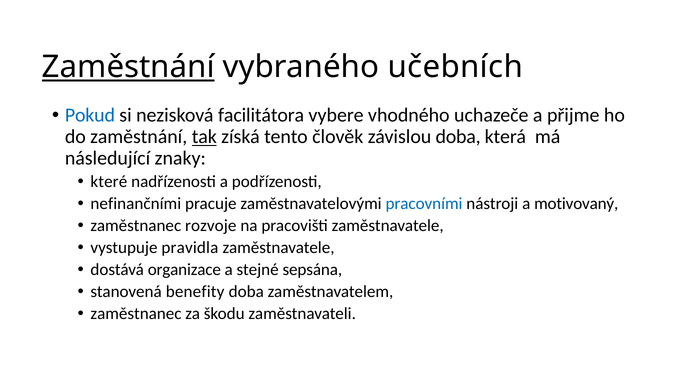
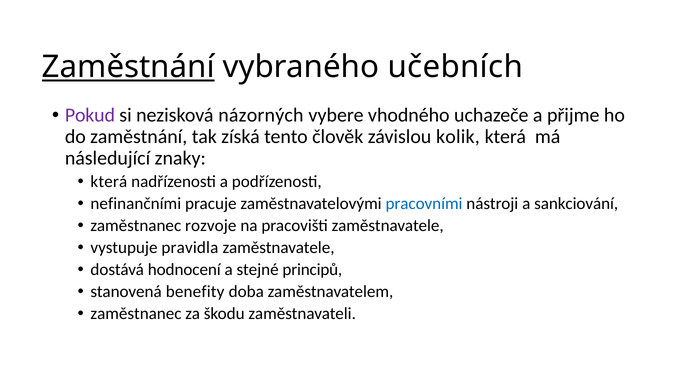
Pokud colour: blue -> purple (90, 115)
facilitátora: facilitátora -> názorných (261, 115)
tak underline: present -> none (204, 137)
závislou doba: doba -> kolik (458, 137)
které: které -> která (109, 182)
motivovaný: motivovaný -> sankciování (576, 204)
organizace: organizace -> hodnocení (184, 270)
sepsána: sepsána -> principů (312, 270)
